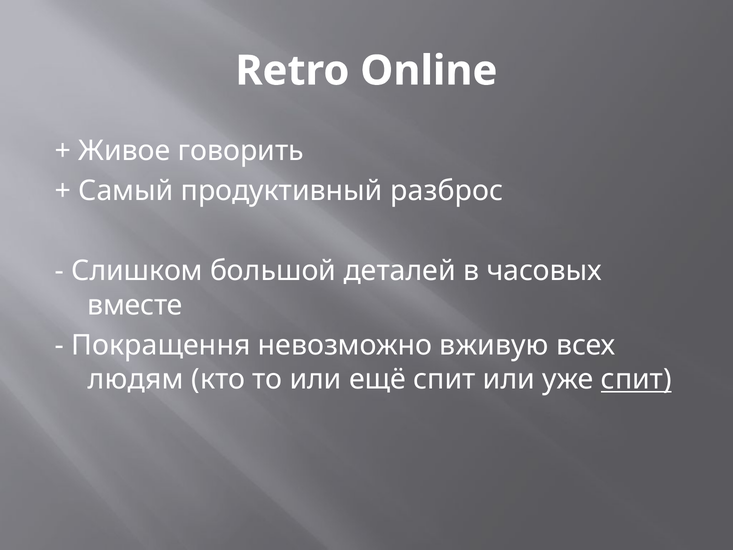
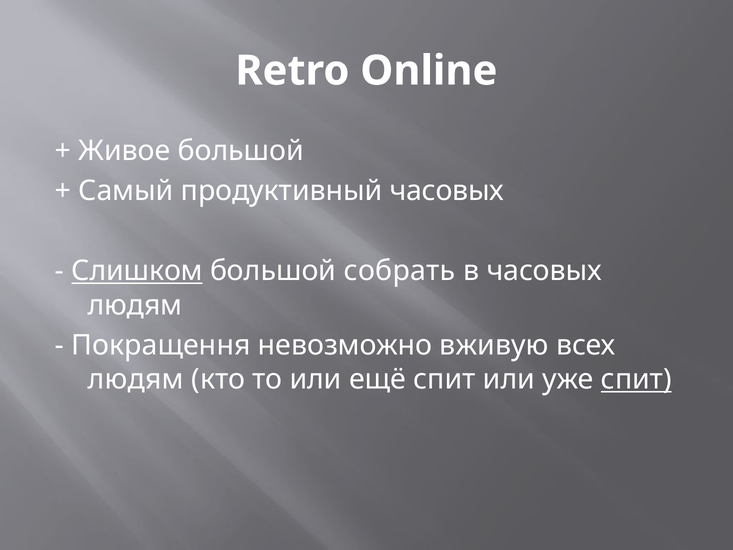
Живое говорить: говорить -> большой (241, 151)
продуктивный разброс: разброс -> часовых (447, 191)
Слишком underline: none -> present (137, 271)
деталей: деталей -> собрать (400, 271)
вместе: вместе -> людям (135, 305)
